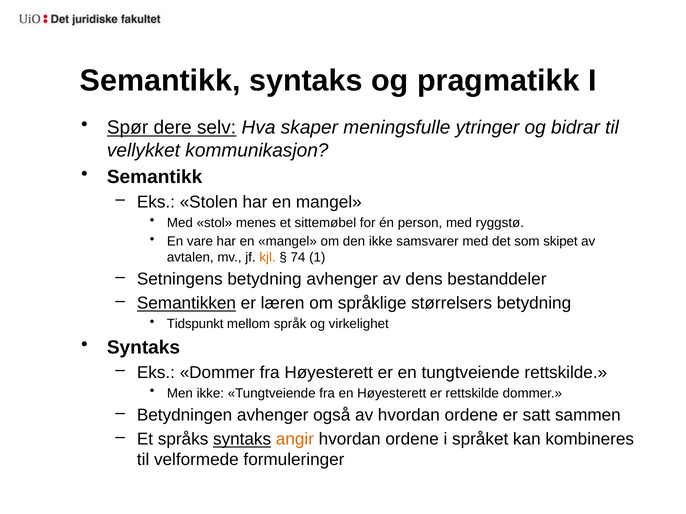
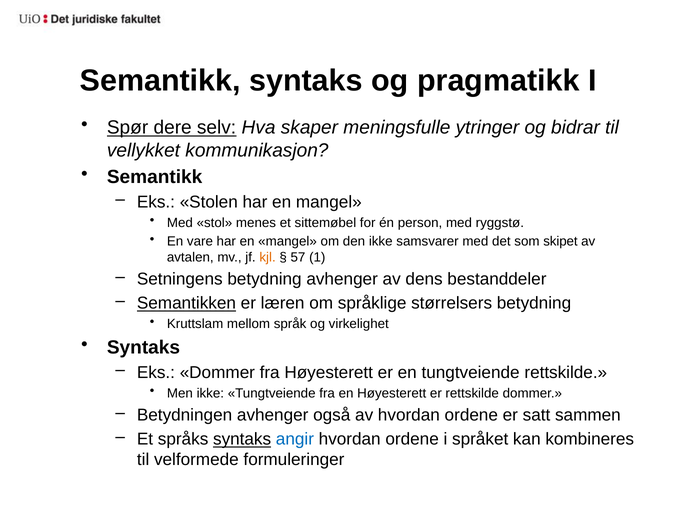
74: 74 -> 57 (298, 258)
Tidspunkt: Tidspunkt -> Kruttslam (195, 324)
angir colour: orange -> blue (295, 440)
